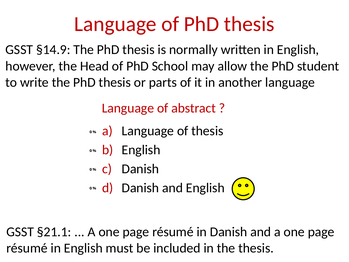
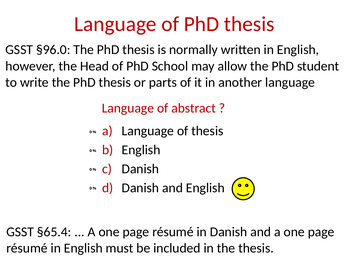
§14.9: §14.9 -> §96.0 (53, 50)
§21.1: §21.1 -> §65.4 (54, 232)
